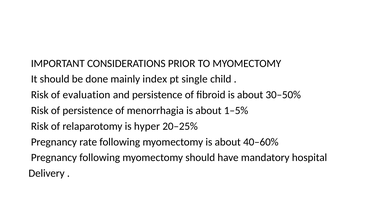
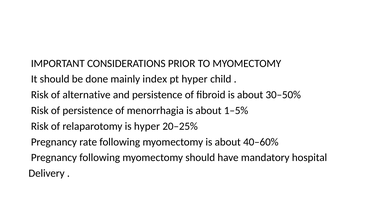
pt single: single -> hyper (195, 79)
evaluation: evaluation -> alternative (87, 95)
